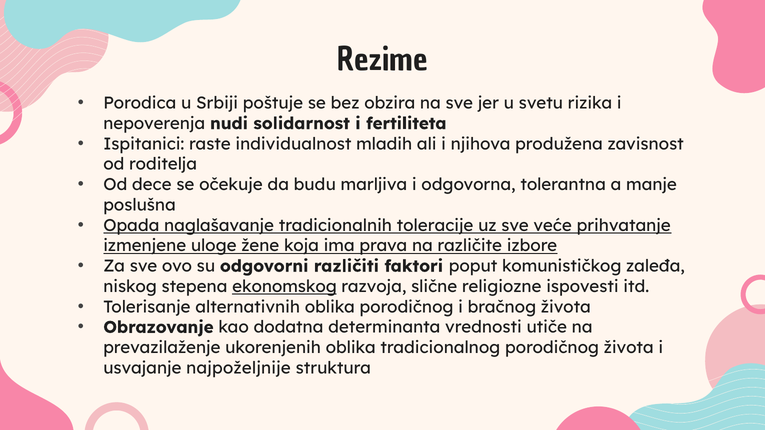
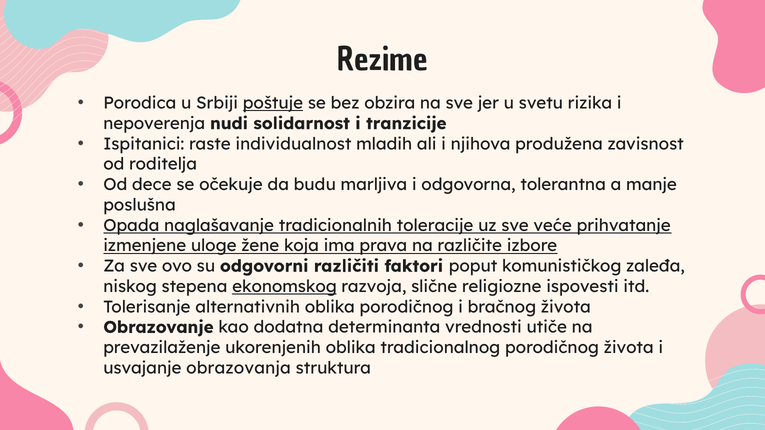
poštuje underline: none -> present (273, 103)
fertiliteta: fertiliteta -> tranzicije (406, 124)
najpoželjnije: najpoželjnije -> obrazovanja (239, 368)
